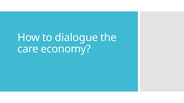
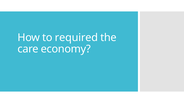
dialogue: dialogue -> required (76, 38)
